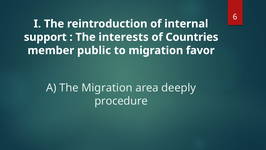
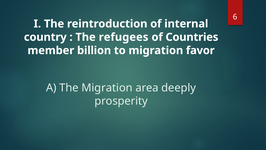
support: support -> country (45, 37)
interests: interests -> refugees (124, 37)
public: public -> billion (94, 50)
procedure: procedure -> prosperity (121, 101)
